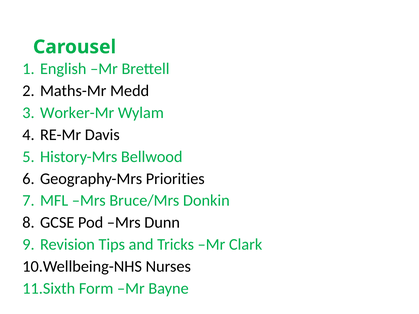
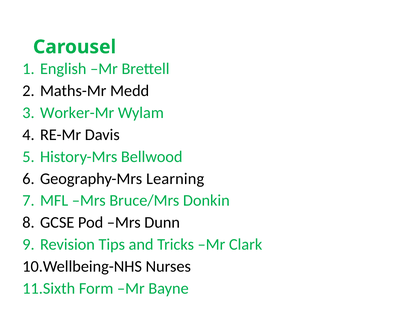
Priorities: Priorities -> Learning (175, 179)
